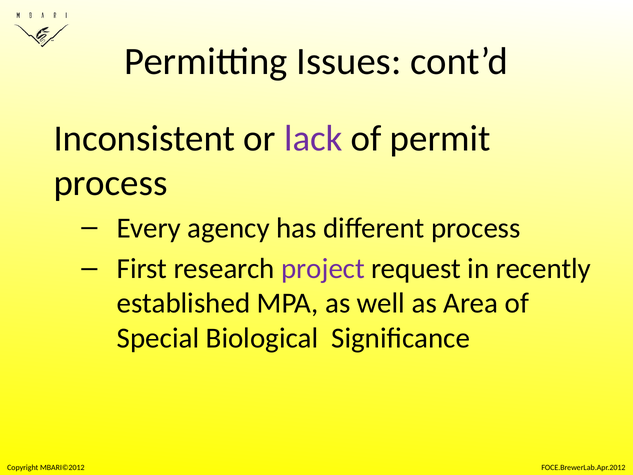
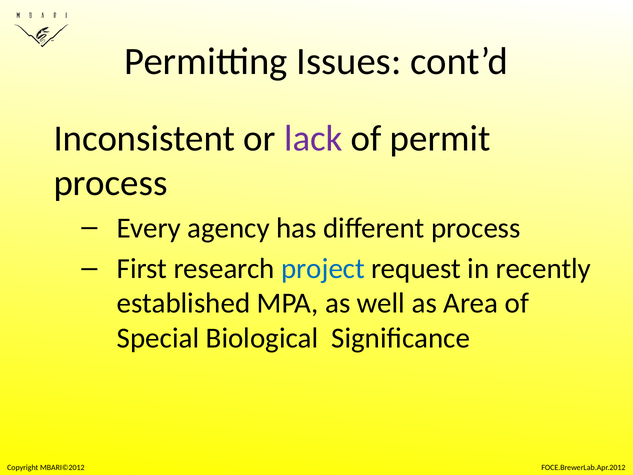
project colour: purple -> blue (323, 268)
